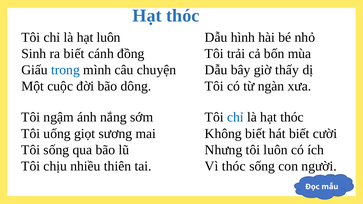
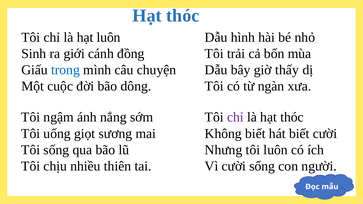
ra biết: biết -> giới (74, 54)
chỉ colour: blue -> purple (235, 117)
Vì thóc: thóc -> cười (234, 166)
